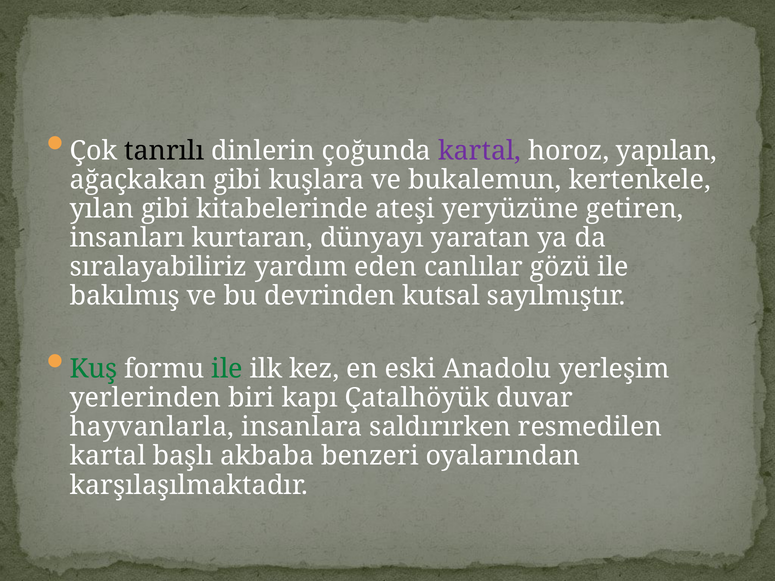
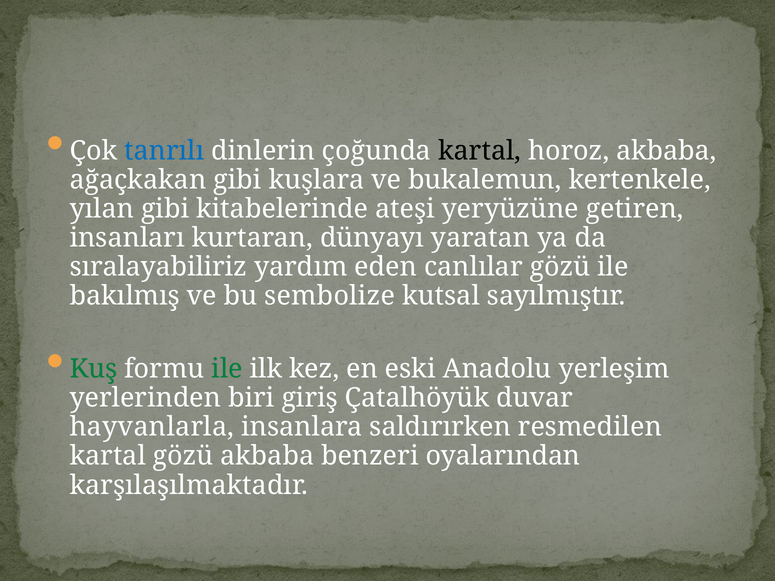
tanrılı colour: black -> blue (164, 151)
kartal colour: purple -> black (480, 151)
horoz yapılan: yapılan -> akbaba (666, 151)
devrinden: devrinden -> sembolize (330, 296)
kapı: kapı -> giriş (310, 398)
kartal başlı: başlı -> gözü (183, 456)
